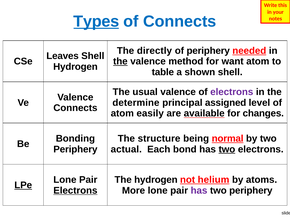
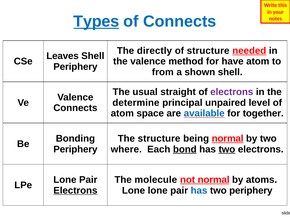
of periphery: periphery -> structure (208, 51)
the underline: present -> none (120, 62)
want: want -> have (233, 62)
Hydrogen: Hydrogen -> Periphery (75, 67)
table: table -> from (163, 72)
usual valence: valence -> straight (178, 92)
assigned: assigned -> unpaired (226, 103)
easily: easily -> space (150, 114)
available colour: black -> blue (204, 114)
changes: changes -> together (263, 114)
actual: actual -> where (126, 150)
bond underline: none -> present (185, 150)
The hydrogen: hydrogen -> molecule (156, 180)
not helium: helium -> normal (214, 180)
LPe underline: present -> none (23, 185)
More: More -> Lone (134, 191)
has colour: purple -> blue (199, 191)
